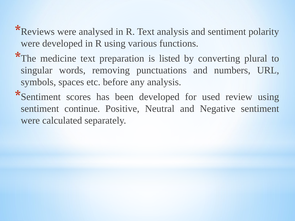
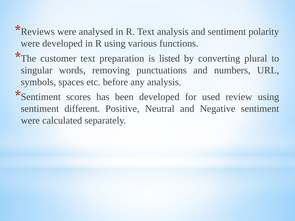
medicine: medicine -> customer (58, 58)
continue: continue -> different (82, 109)
